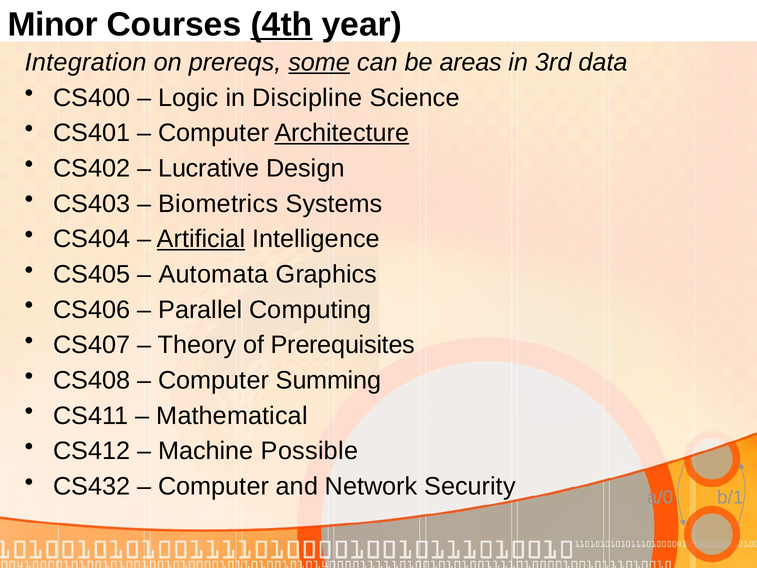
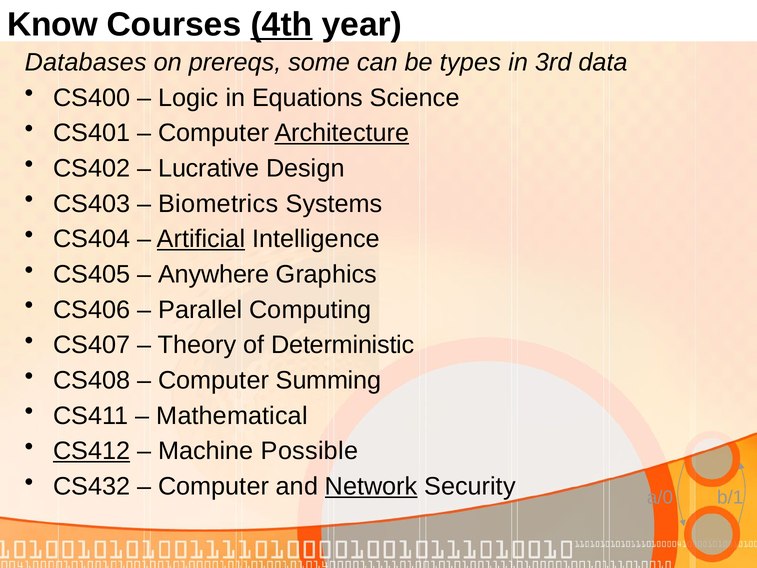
Minor: Minor -> Know (53, 24)
Integration: Integration -> Databases (86, 62)
some underline: present -> none (319, 62)
areas: areas -> types (470, 62)
Discipline: Discipline -> Equations (308, 98)
Automata: Automata -> Anywhere (214, 274)
Prerequisites: Prerequisites -> Deterministic (343, 345)
CS412 underline: none -> present (92, 451)
Network underline: none -> present (371, 486)
